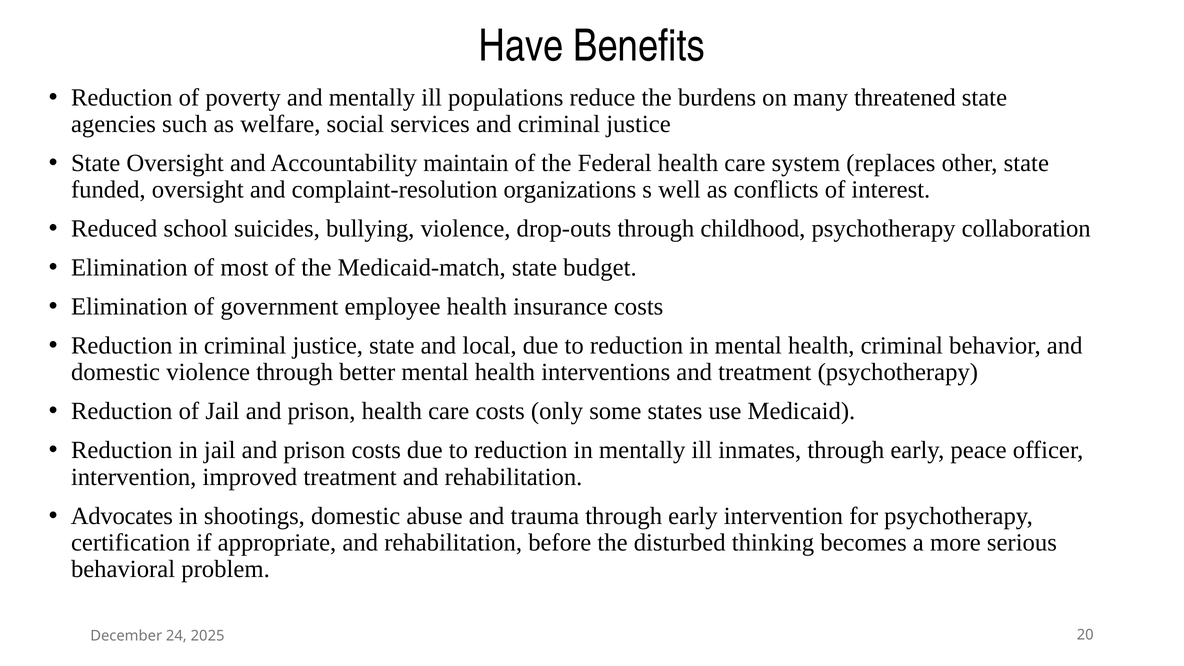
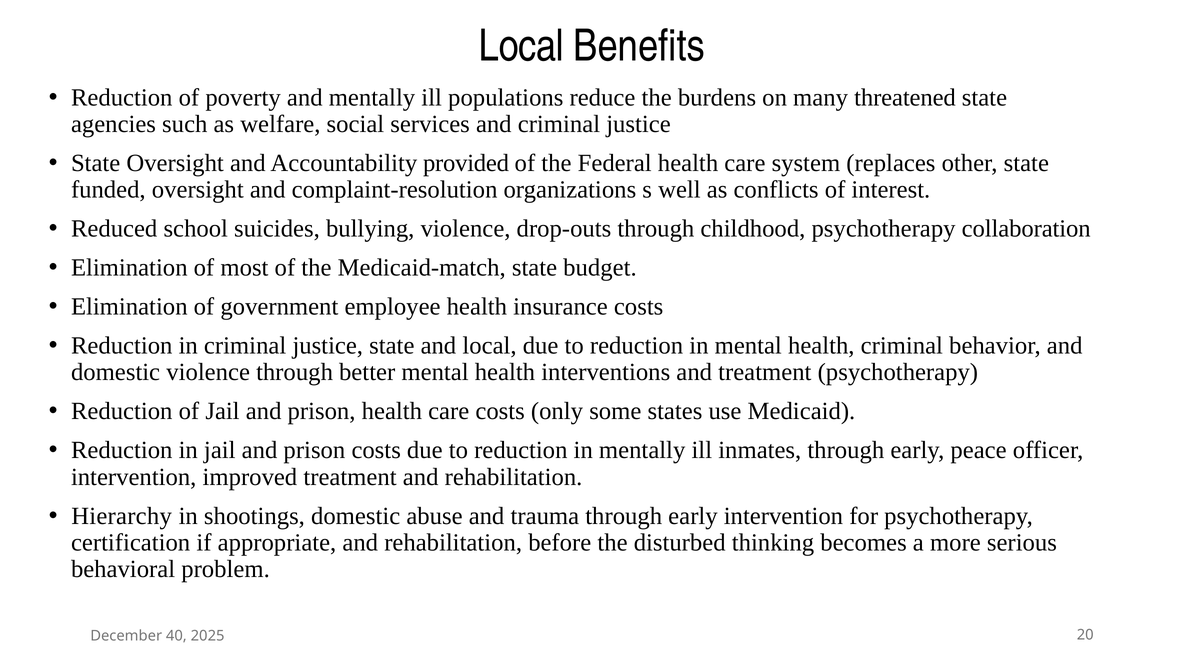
Have: Have -> Local (521, 46)
maintain: maintain -> provided (466, 163)
Advocates: Advocates -> Hierarchy (122, 516)
24: 24 -> 40 (176, 636)
